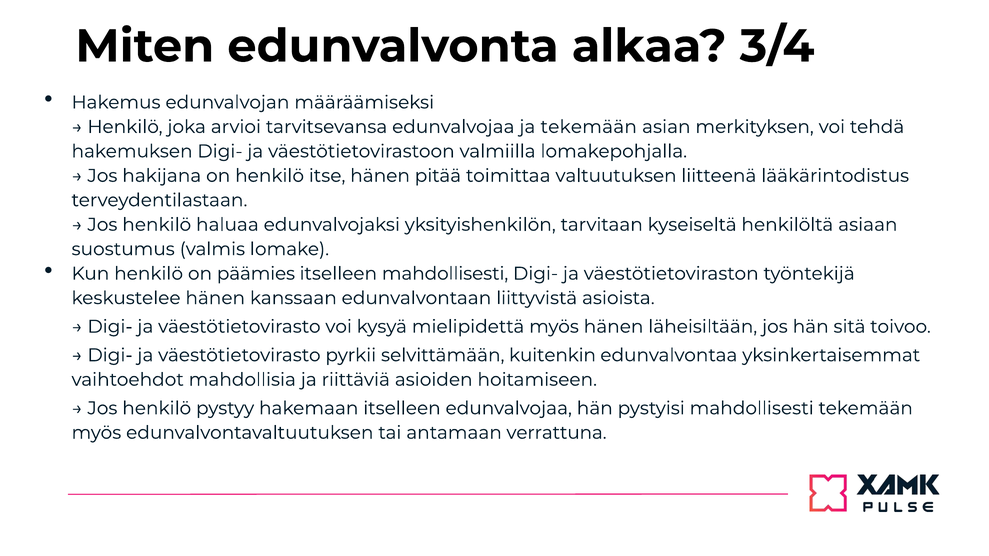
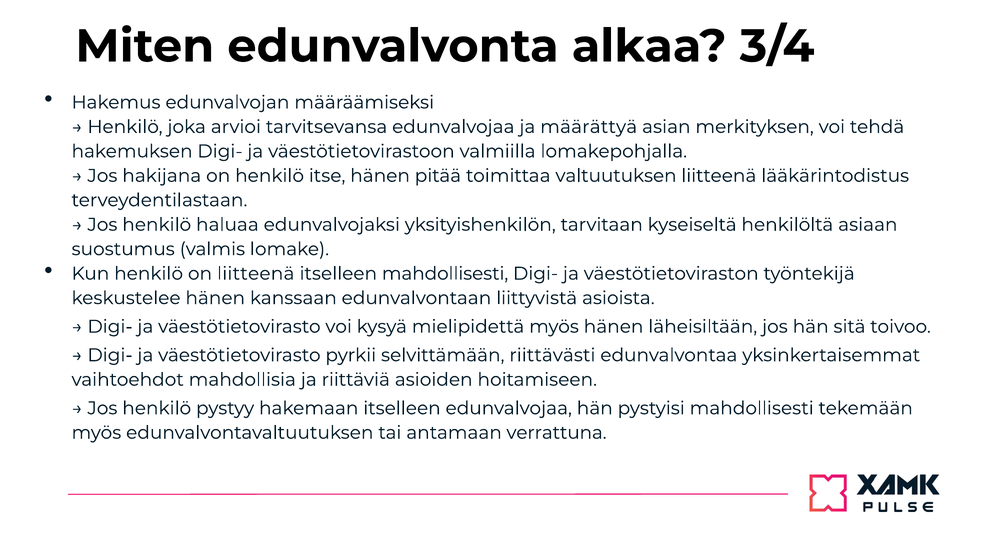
ja tekemään: tekemään -> määrättyä (589, 127)
on päämies: päämies -> liitteenä (256, 274)
kuitenkin: kuitenkin -> riittävästi (552, 355)
